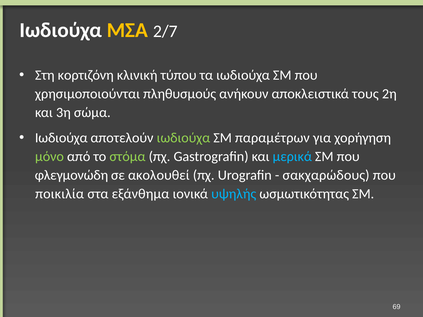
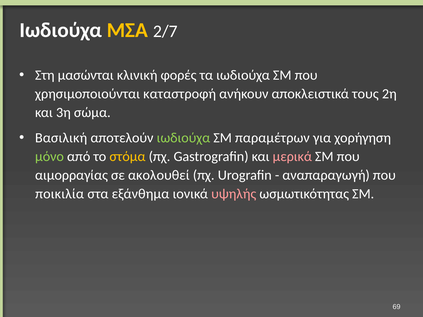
κορτιζόνη: κορτιζόνη -> μασώνται (86, 75)
τύπου: τύπου -> φορές (179, 75)
πληθυσμούς: πληθυσμούς -> καταστροφή (180, 94)
Ιωδιούχα: Ιωδιούχα -> Βασιλική (61, 138)
στόμα colour: light green -> yellow (127, 157)
μερικά colour: light blue -> pink (292, 157)
φλεγμονώδη: φλεγμονώδη -> αιμορραγίας (71, 175)
σακχαρώδους: σακχαρώδους -> αναπαραγωγή (326, 175)
υψηλής colour: light blue -> pink (234, 194)
